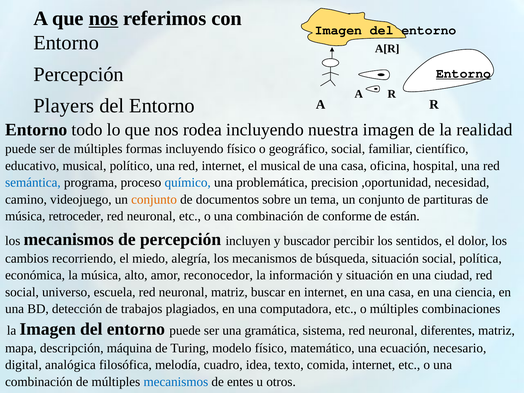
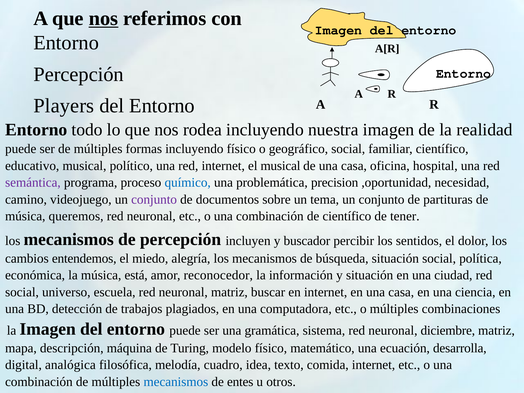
Entorno underline: present -> none (464, 73)
semántica colour: blue -> purple (33, 183)
conjunto colour: orange -> purple (154, 199)
retroceder: retroceder -> queremos (76, 216)
de conforme: conforme -> científico (347, 216)
están: están -> tener (405, 216)
recorriendo: recorriendo -> entendemos (84, 258)
alto: alto -> está (136, 275)
diferentes: diferentes -> diciembre (448, 330)
necesario: necesario -> desarrolla (460, 348)
